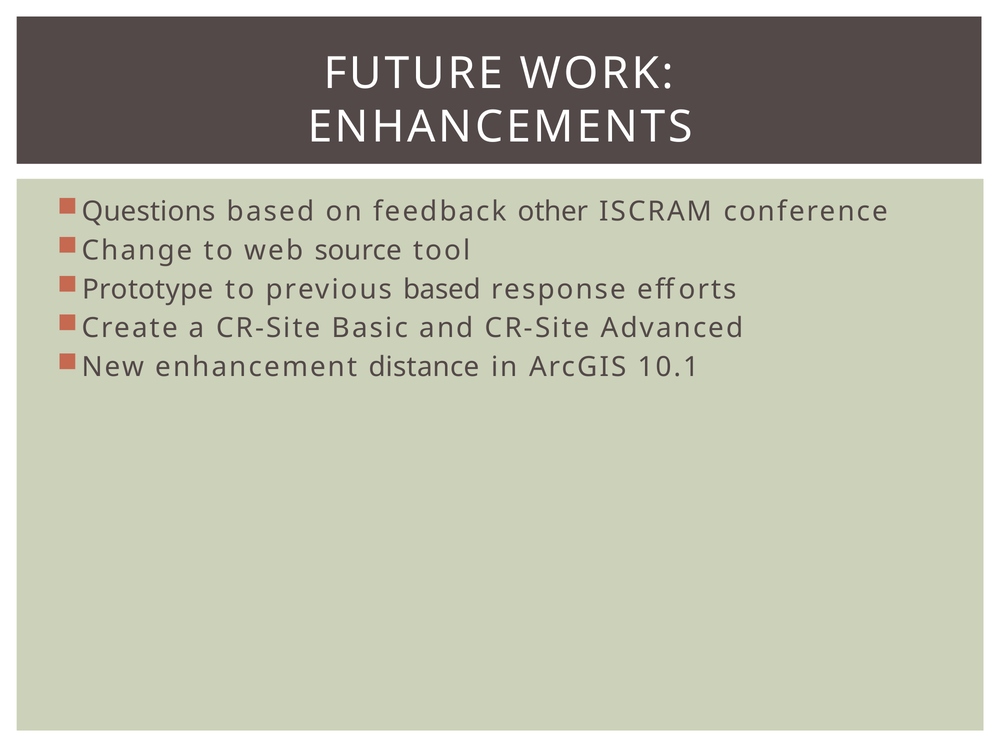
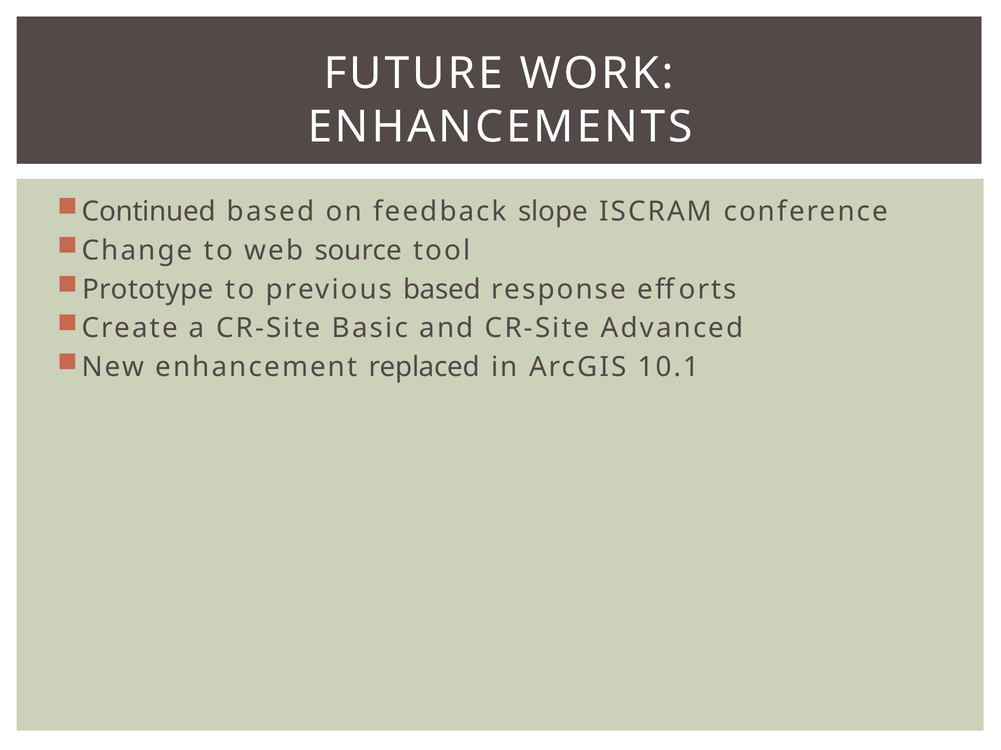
Questions: Questions -> Continued (149, 212)
other: other -> slope (553, 212)
distance: distance -> replaced (424, 368)
